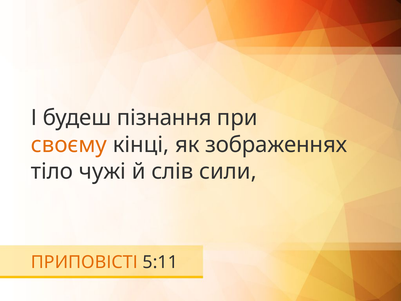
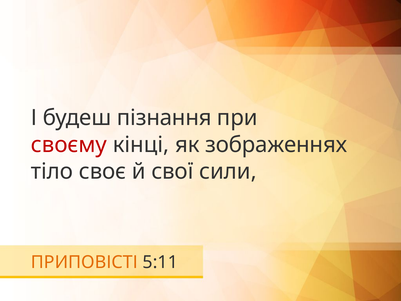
своєму colour: orange -> red (69, 145)
чужі: чужі -> своє (103, 171)
слів: слів -> свої (172, 171)
